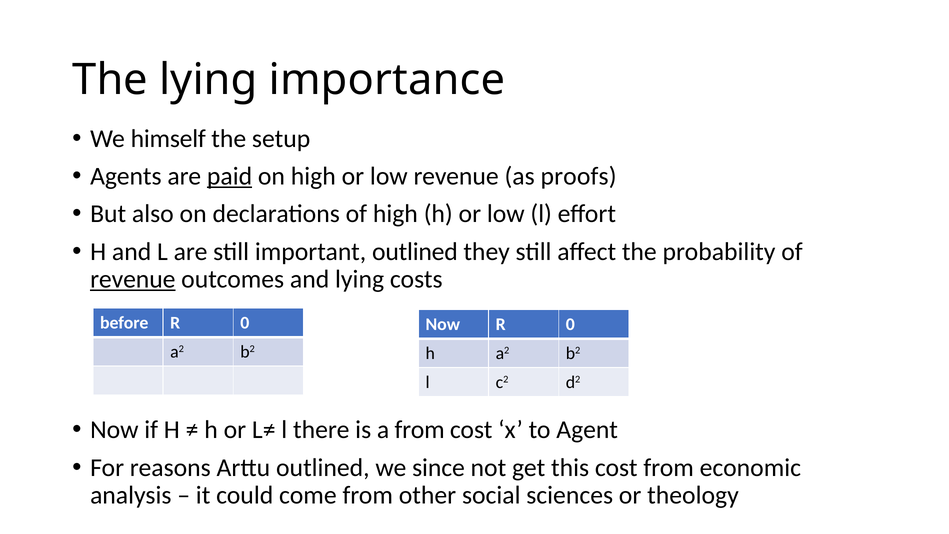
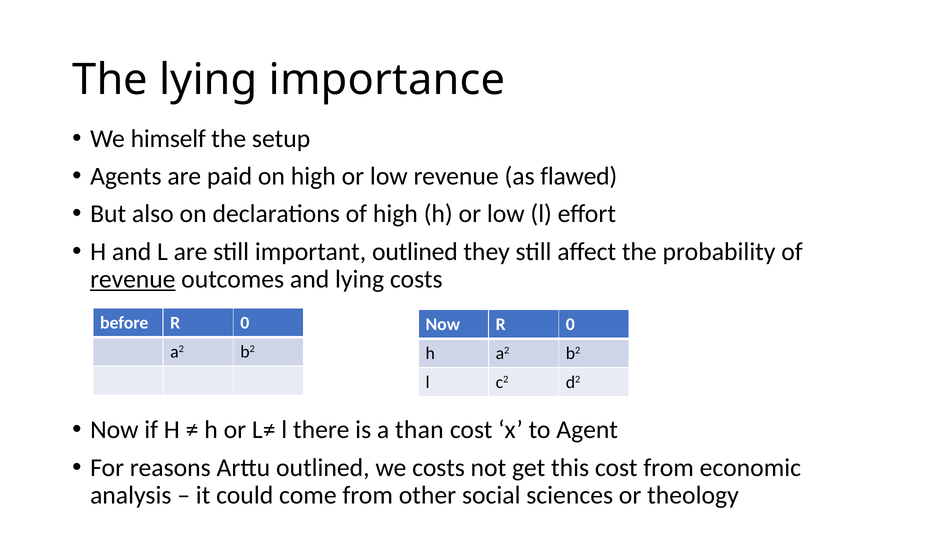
paid underline: present -> none (230, 176)
proofs: proofs -> flawed (579, 176)
a from: from -> than (419, 430)
we since: since -> costs (438, 467)
